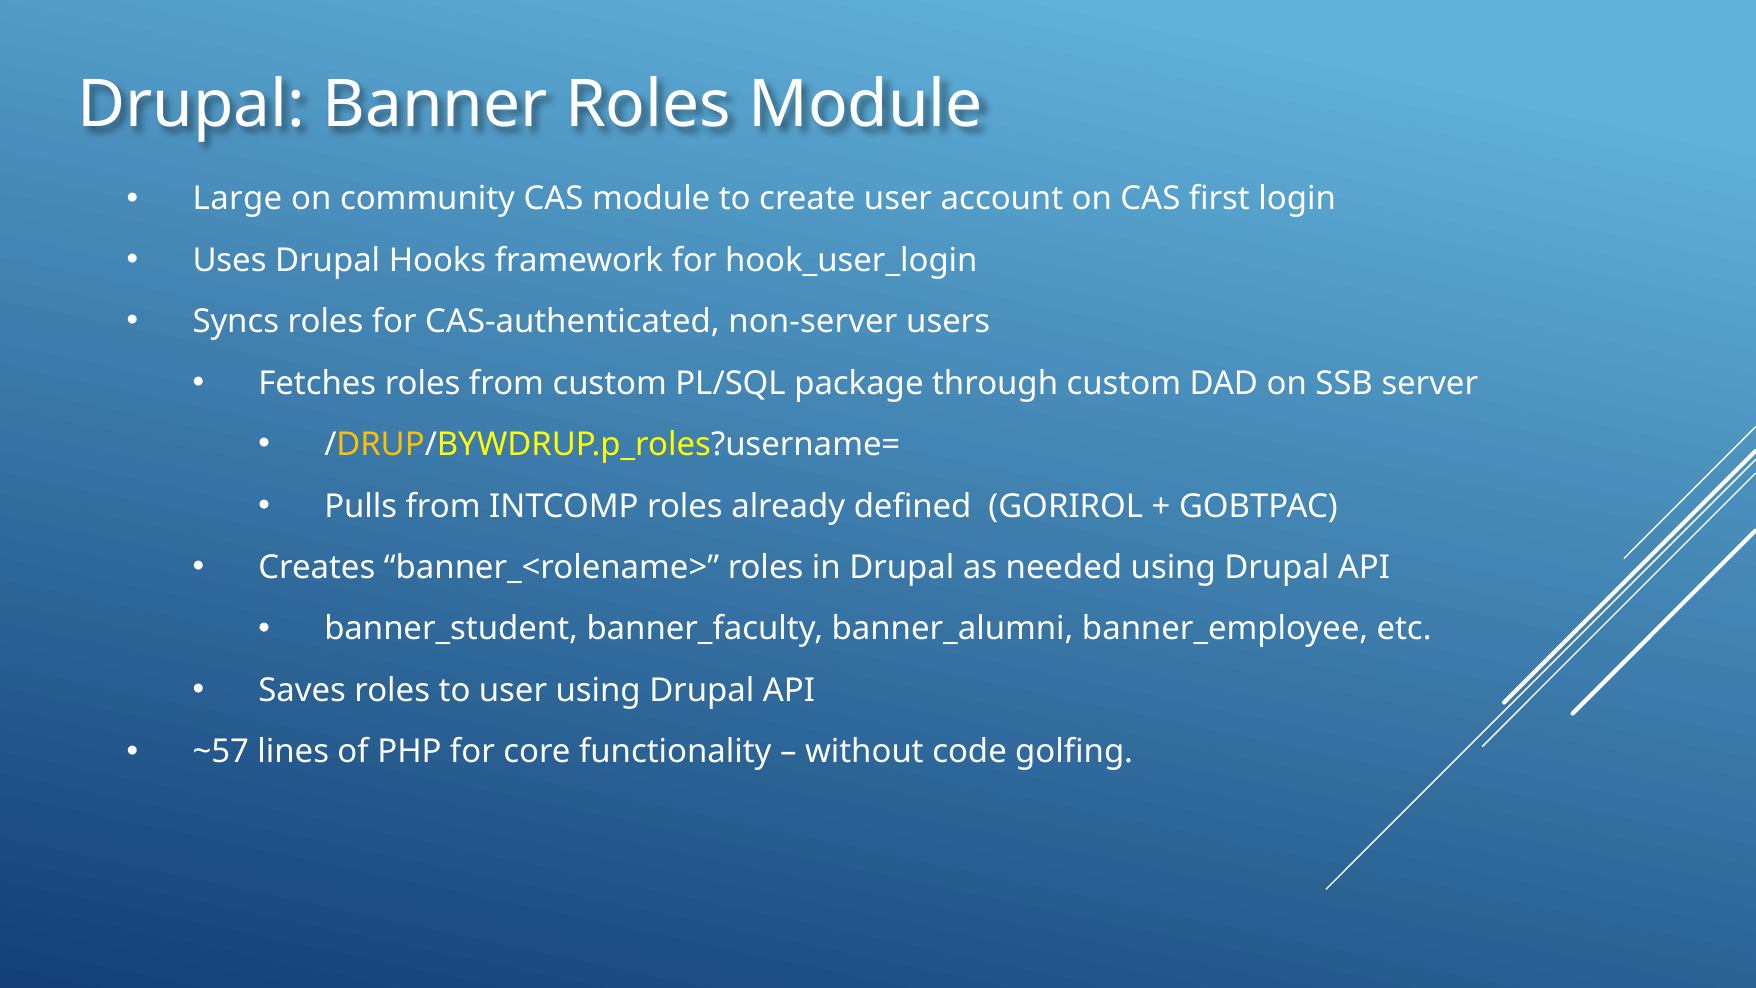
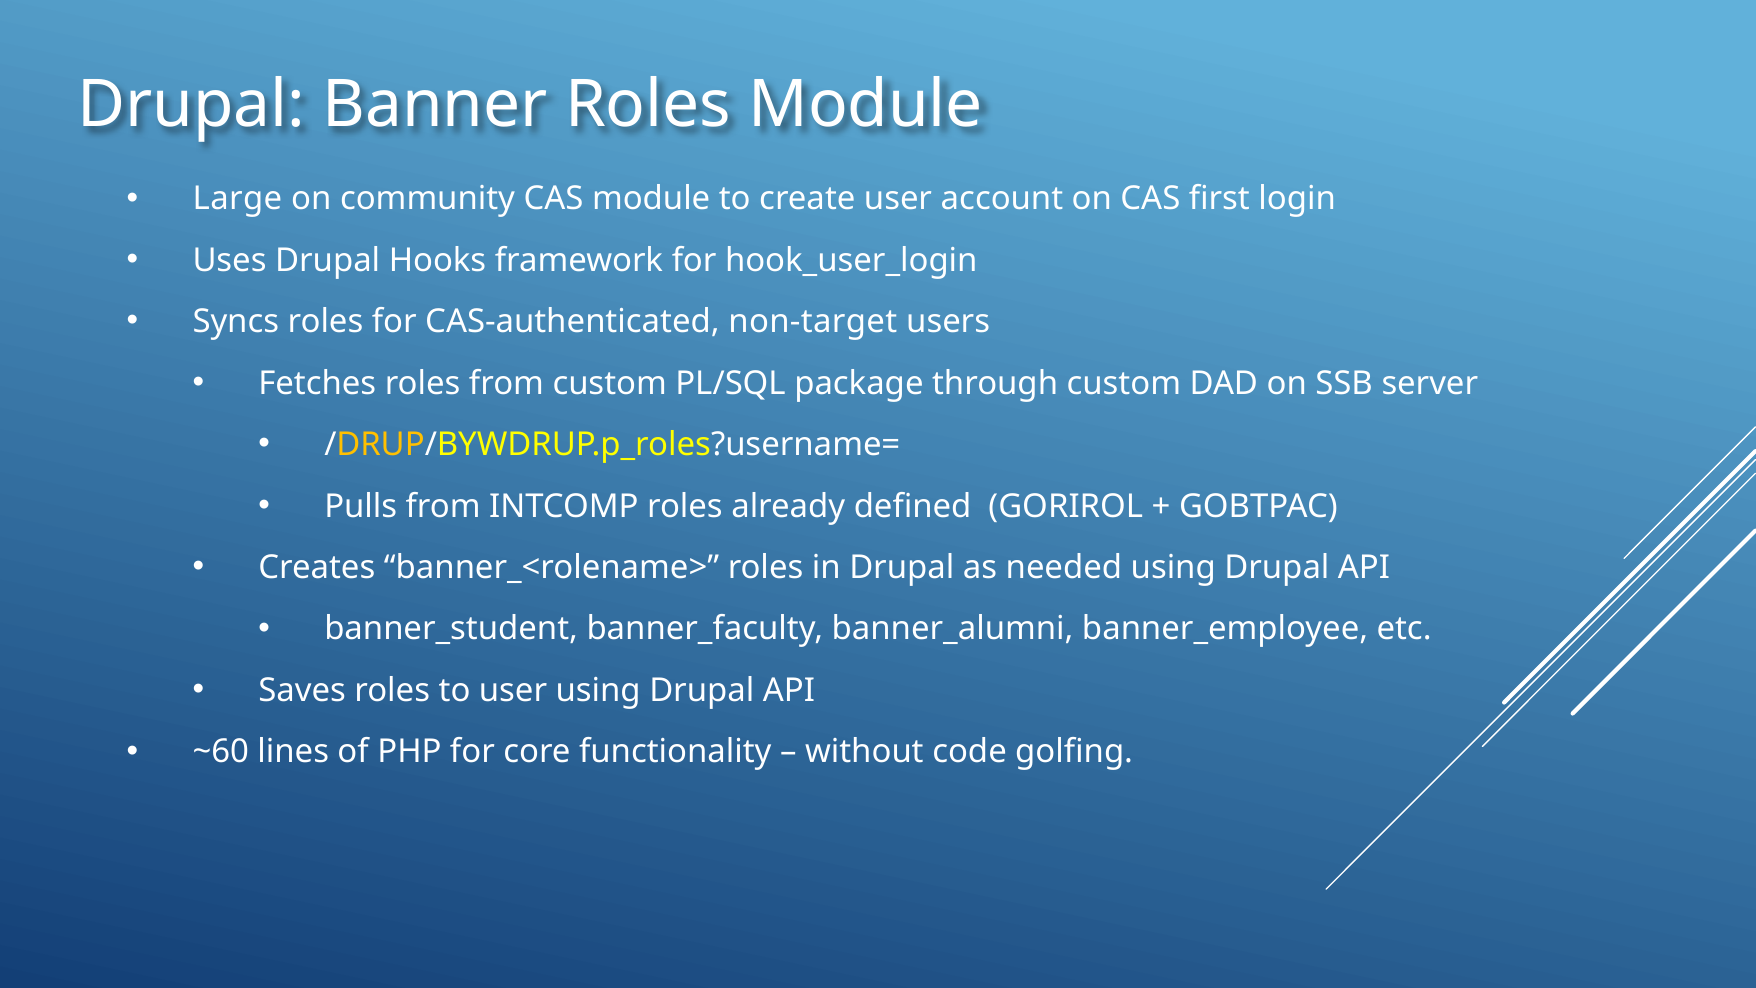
non-server: non-server -> non-target (813, 322)
~57: ~57 -> ~60 (221, 752)
